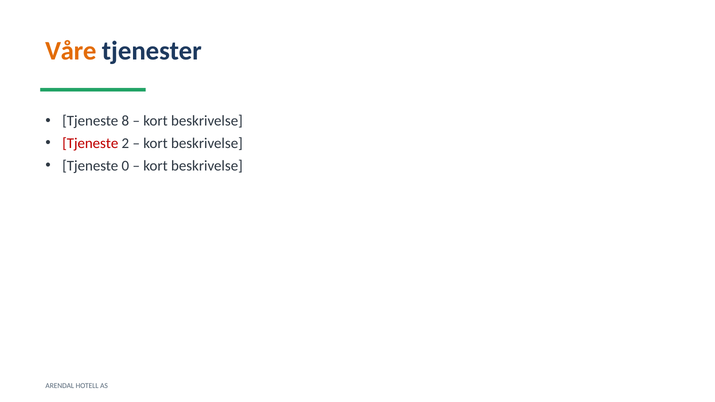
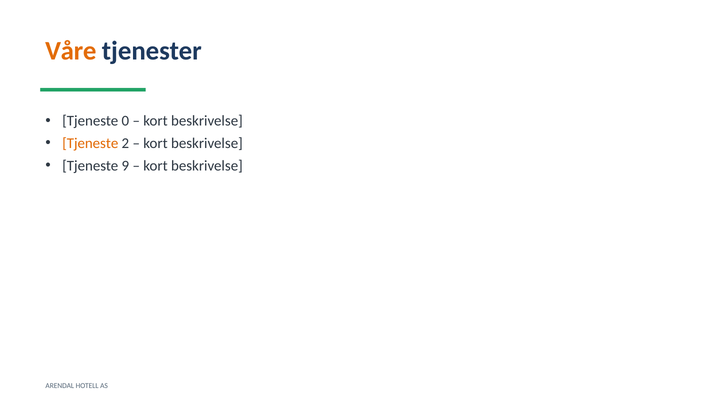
8: 8 -> 0 (125, 121)
Tjeneste colour: red -> orange (90, 143)
0: 0 -> 9 (125, 166)
